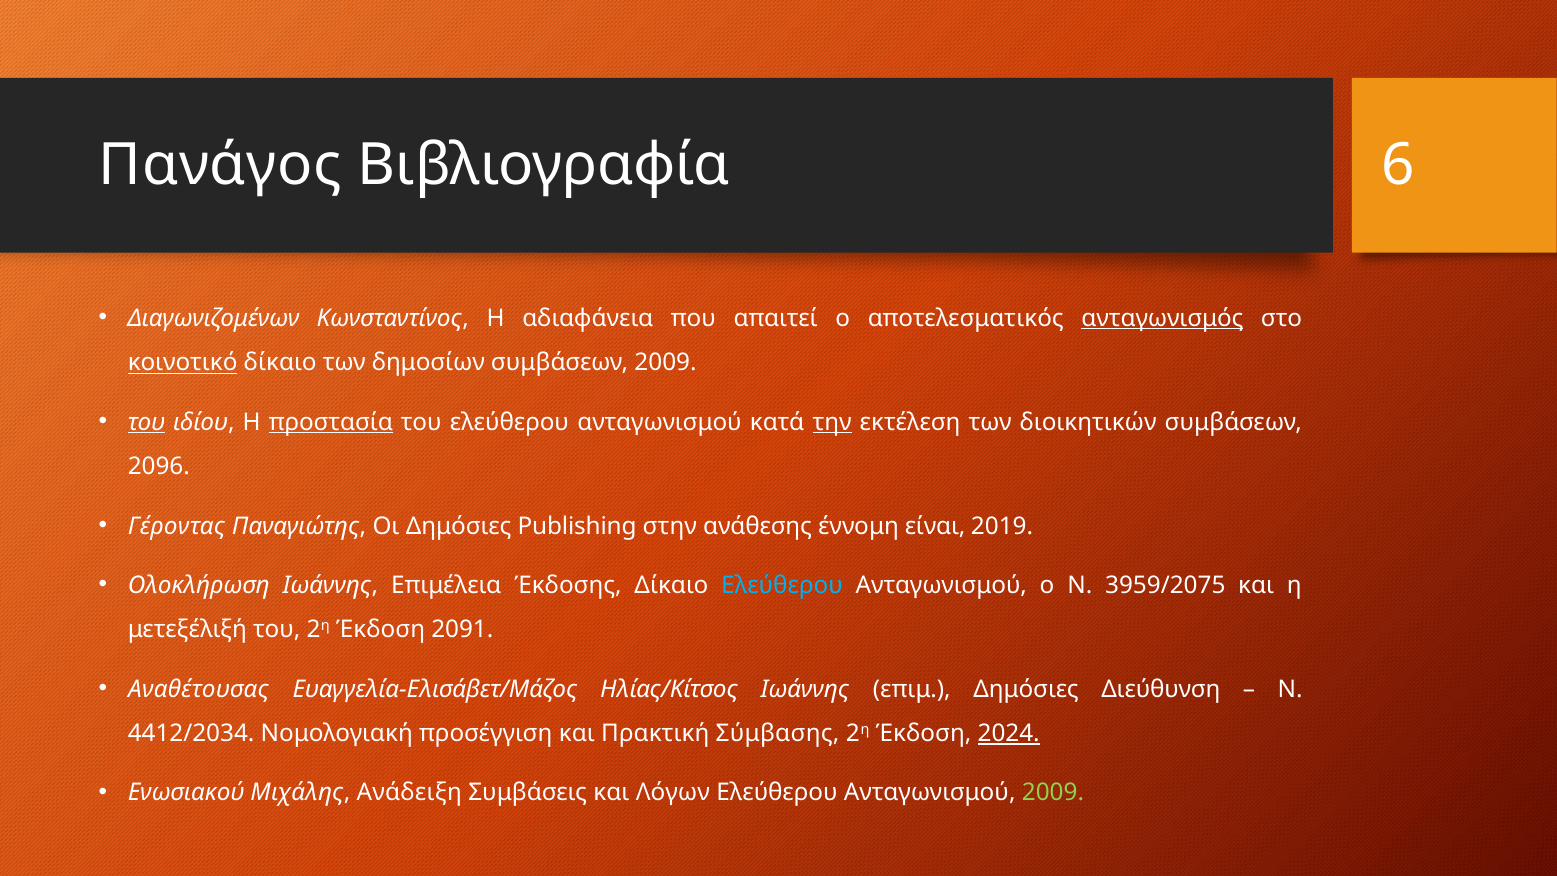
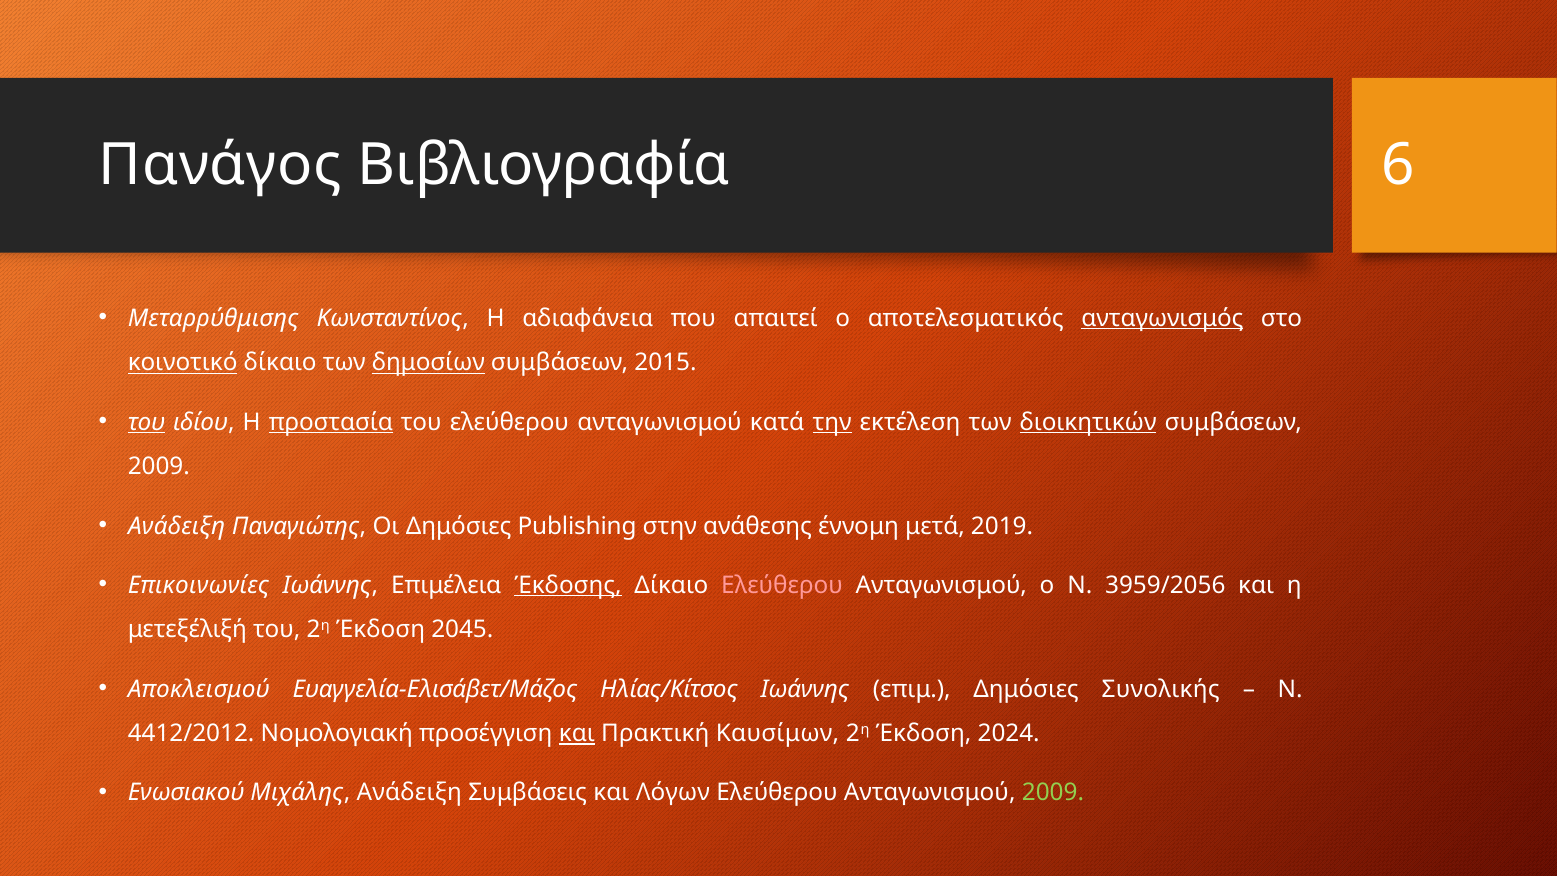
Διαγωνιζομένων: Διαγωνιζομένων -> Μεταρρύθμισης (213, 318)
δημοσίων underline: none -> present (428, 363)
συμβάσεων 2009: 2009 -> 2015 (666, 363)
διοικητικών underline: none -> present (1088, 422)
2096: 2096 -> 2009 (159, 467)
Γέροντας: Γέροντας -> Ανάδειξη (177, 526)
είναι: είναι -> μετά (935, 526)
Ολοκλήρωση: Ολοκλήρωση -> Επικοινωνίες (199, 585)
Έκδοσης underline: none -> present (568, 585)
Ελεύθερου colour: light blue -> pink (782, 585)
3959/2075: 3959/2075 -> 3959/2056 (1165, 585)
2091: 2091 -> 2045 (462, 630)
Αναθέτουσας: Αναθέτουσας -> Αποκλεισμού (199, 689)
Διεύθυνση: Διεύθυνση -> Συνολικής (1161, 689)
4412/2034: 4412/2034 -> 4412/2012 (191, 734)
και underline: none -> present (577, 734)
Σύμβασης: Σύμβασης -> Καυσίμων (778, 734)
2024 underline: present -> none (1009, 734)
